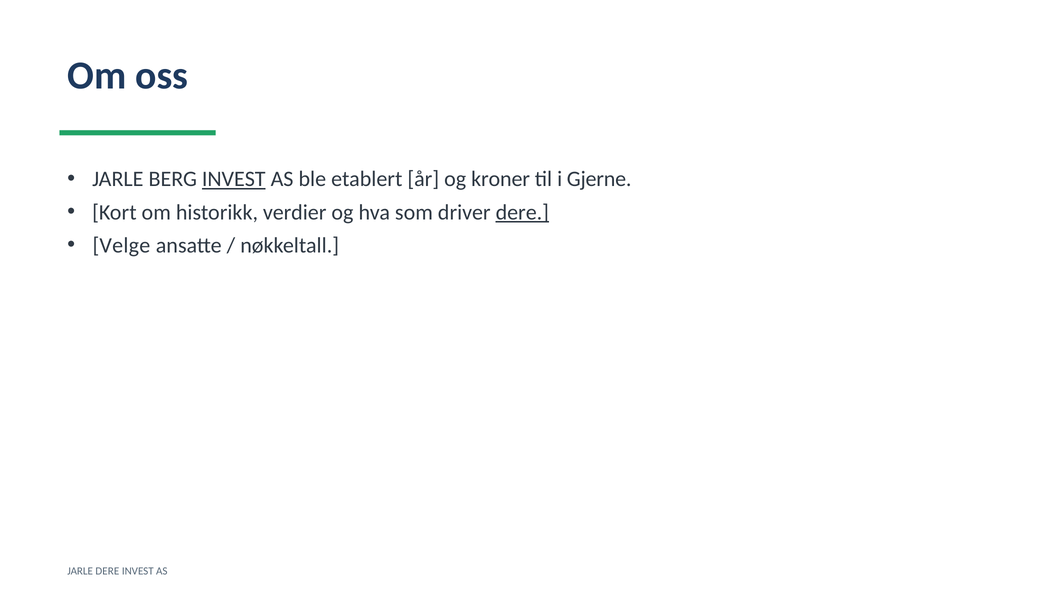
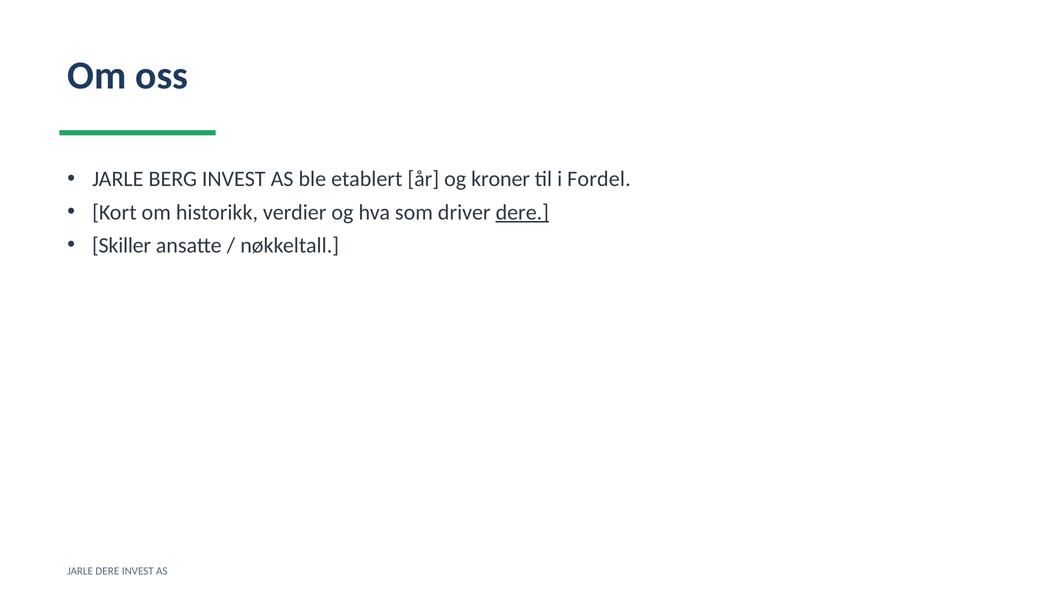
INVEST underline: present -> none (234, 179)
Gjerne: Gjerne -> Fordel (599, 179)
Velge: Velge -> Skiller (122, 245)
